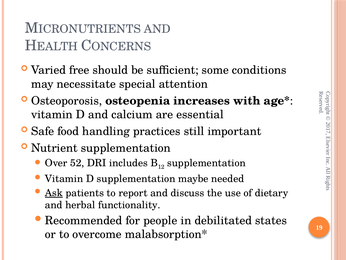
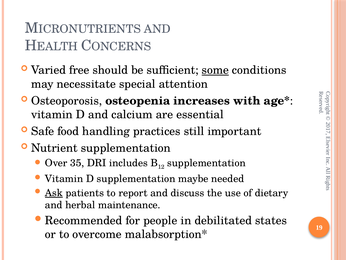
some underline: none -> present (215, 70)
52: 52 -> 35 (77, 163)
functionality: functionality -> maintenance (129, 205)
